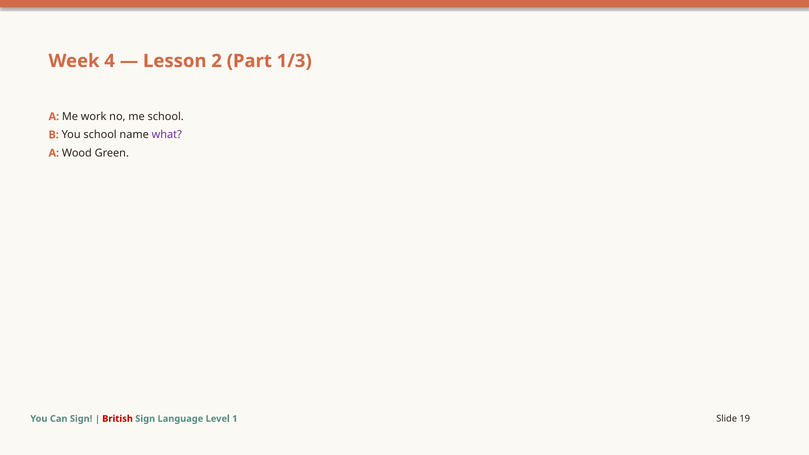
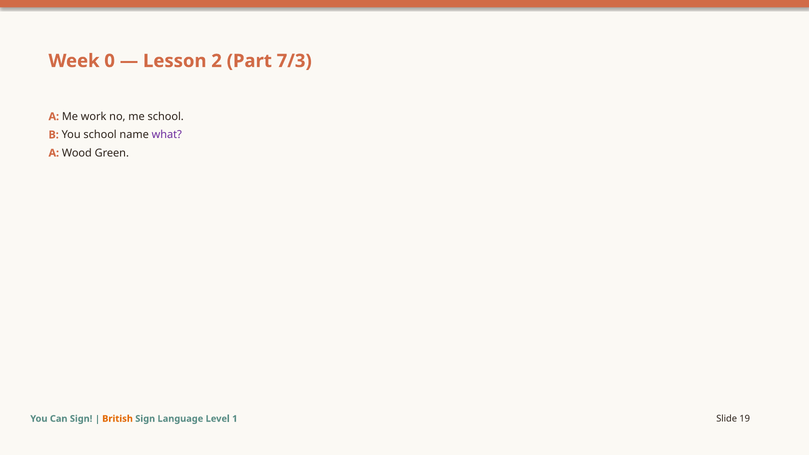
4: 4 -> 0 (110, 61)
1/3: 1/3 -> 7/3 (294, 61)
British colour: red -> orange (118, 419)
